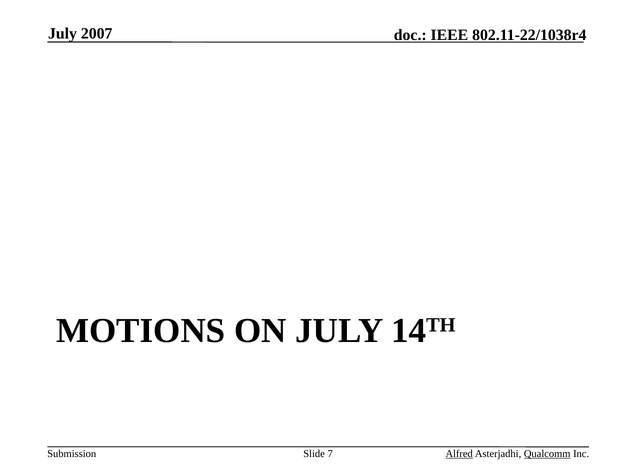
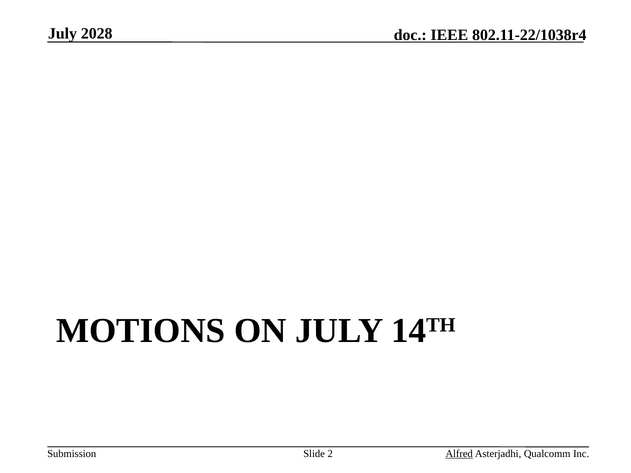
2007: 2007 -> 2028 (97, 33)
7: 7 -> 2 (330, 454)
Qualcomm underline: present -> none (547, 454)
